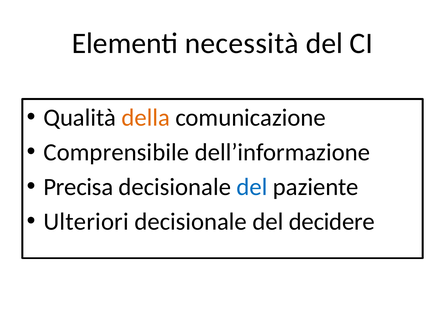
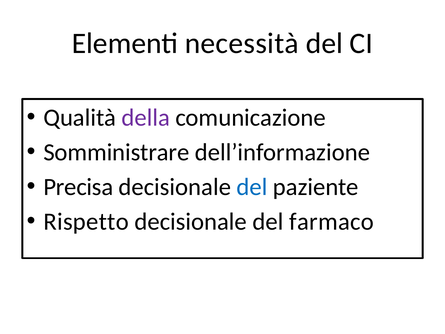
della colour: orange -> purple (146, 118)
Comprensibile: Comprensibile -> Somministrare (116, 152)
Ulteriori: Ulteriori -> Rispetto (86, 221)
decidere: decidere -> farmaco (332, 221)
